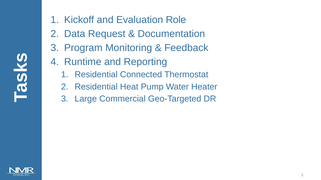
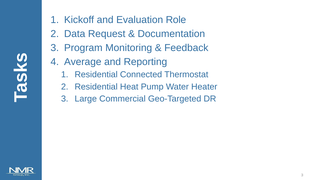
Runtime: Runtime -> Average (83, 62)
